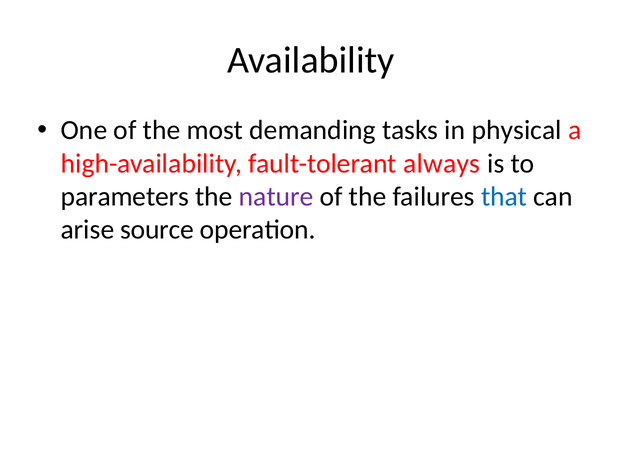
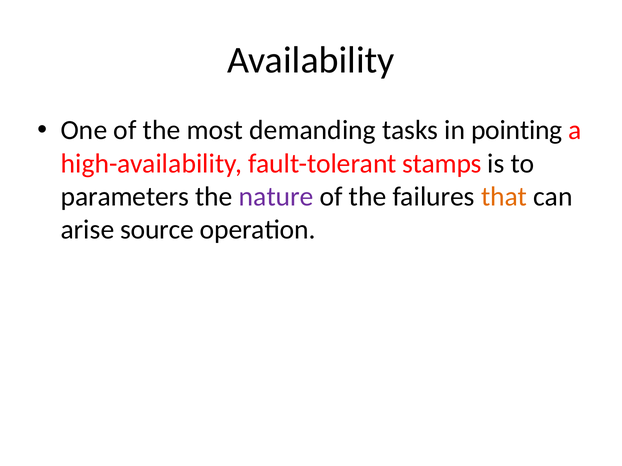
physical: physical -> pointing (517, 131)
always: always -> stamps (442, 164)
that colour: blue -> orange (504, 197)
